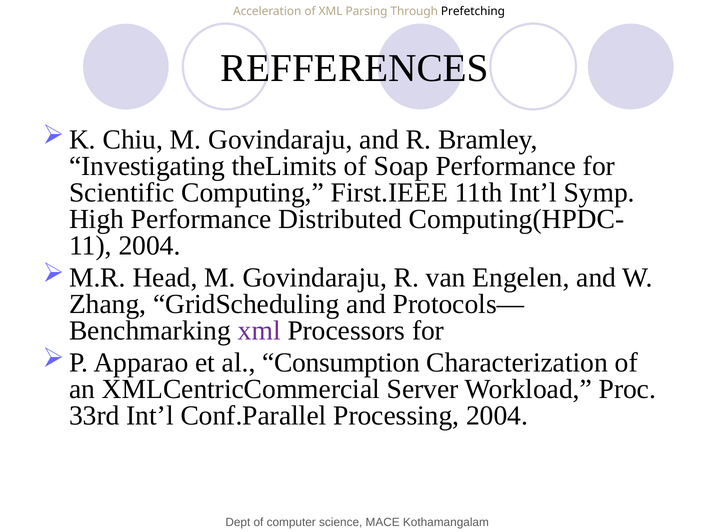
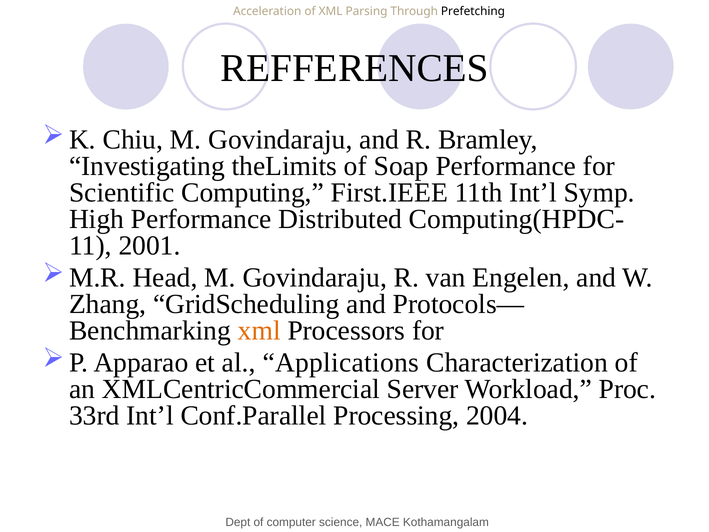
2004: 2004 -> 2001 (149, 246)
xml colour: purple -> orange (259, 331)
Consumption: Consumption -> Applications (341, 363)
